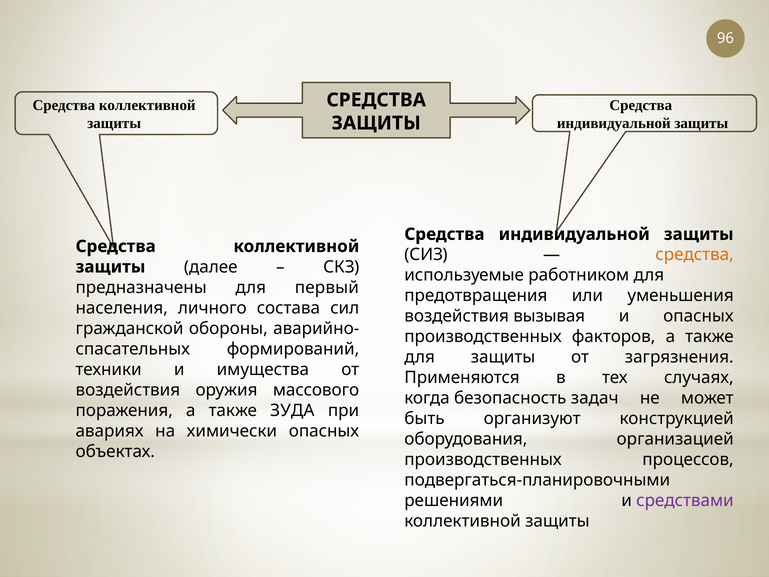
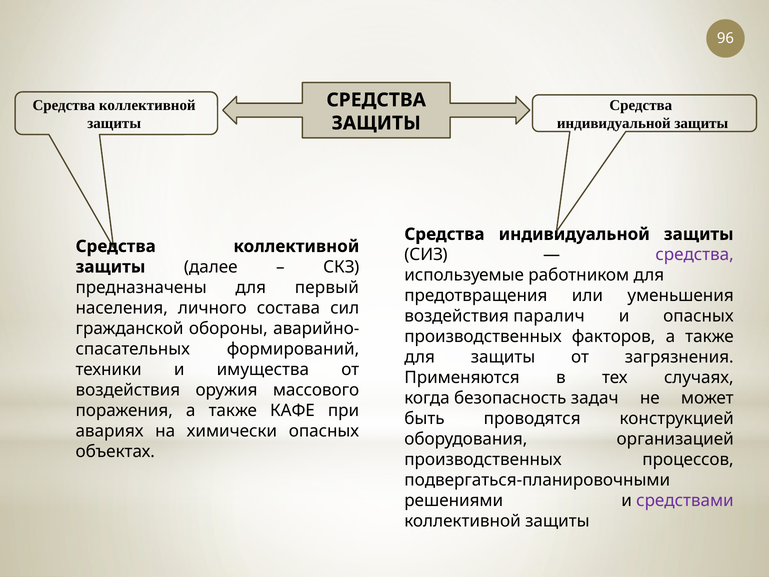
средства colour: orange -> purple (695, 255)
вызывая: вызывая -> паралич (549, 316)
ЗУДА: ЗУДА -> КАФЕ (292, 410)
организуют: организуют -> проводятся (532, 419)
